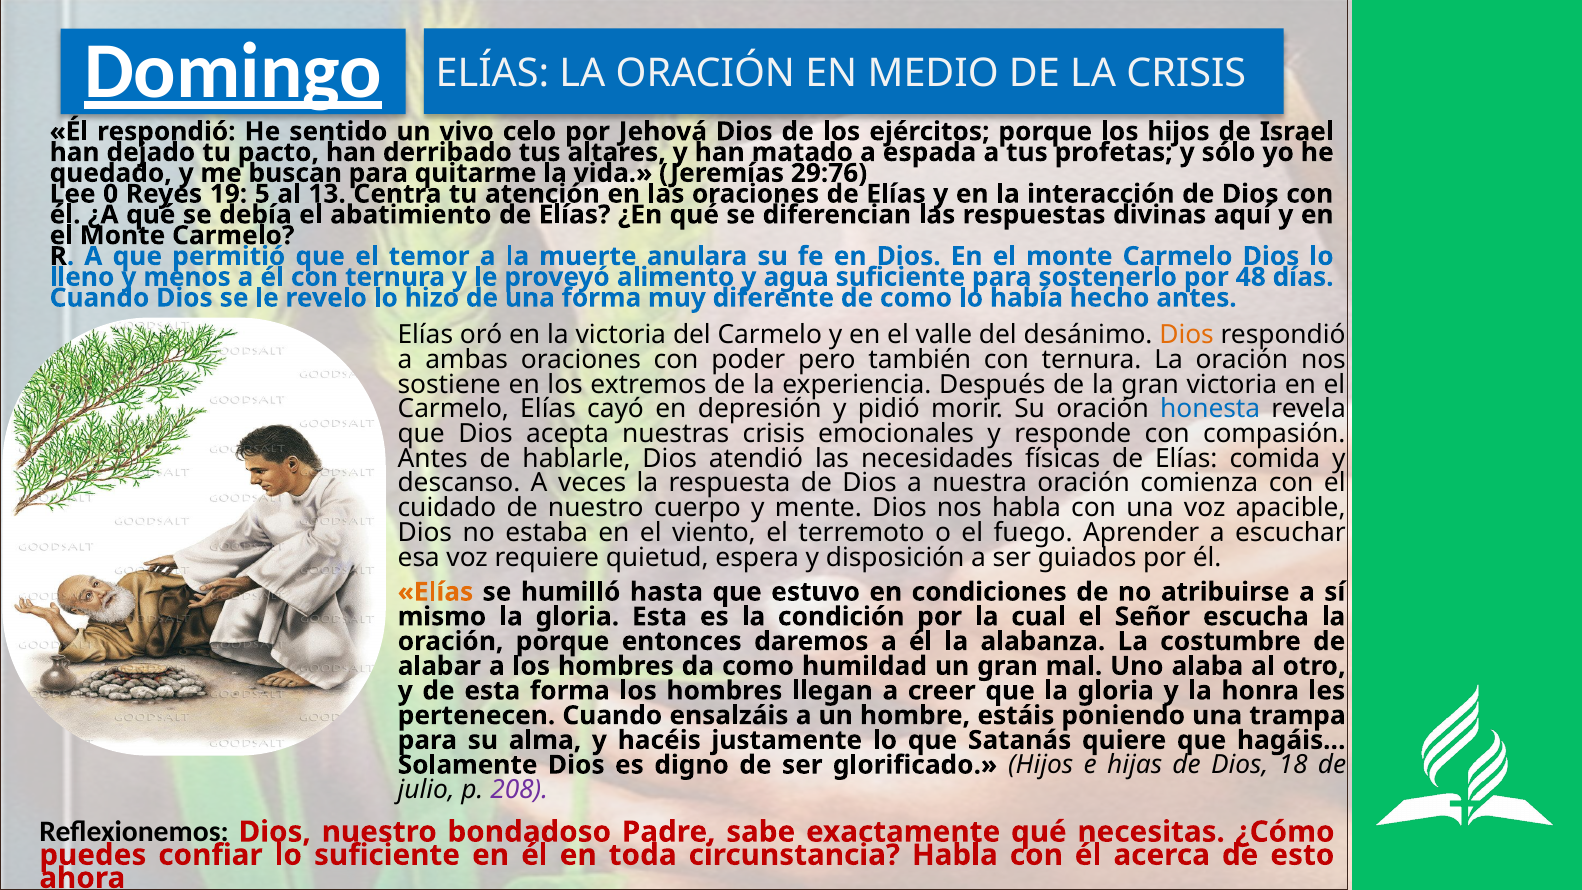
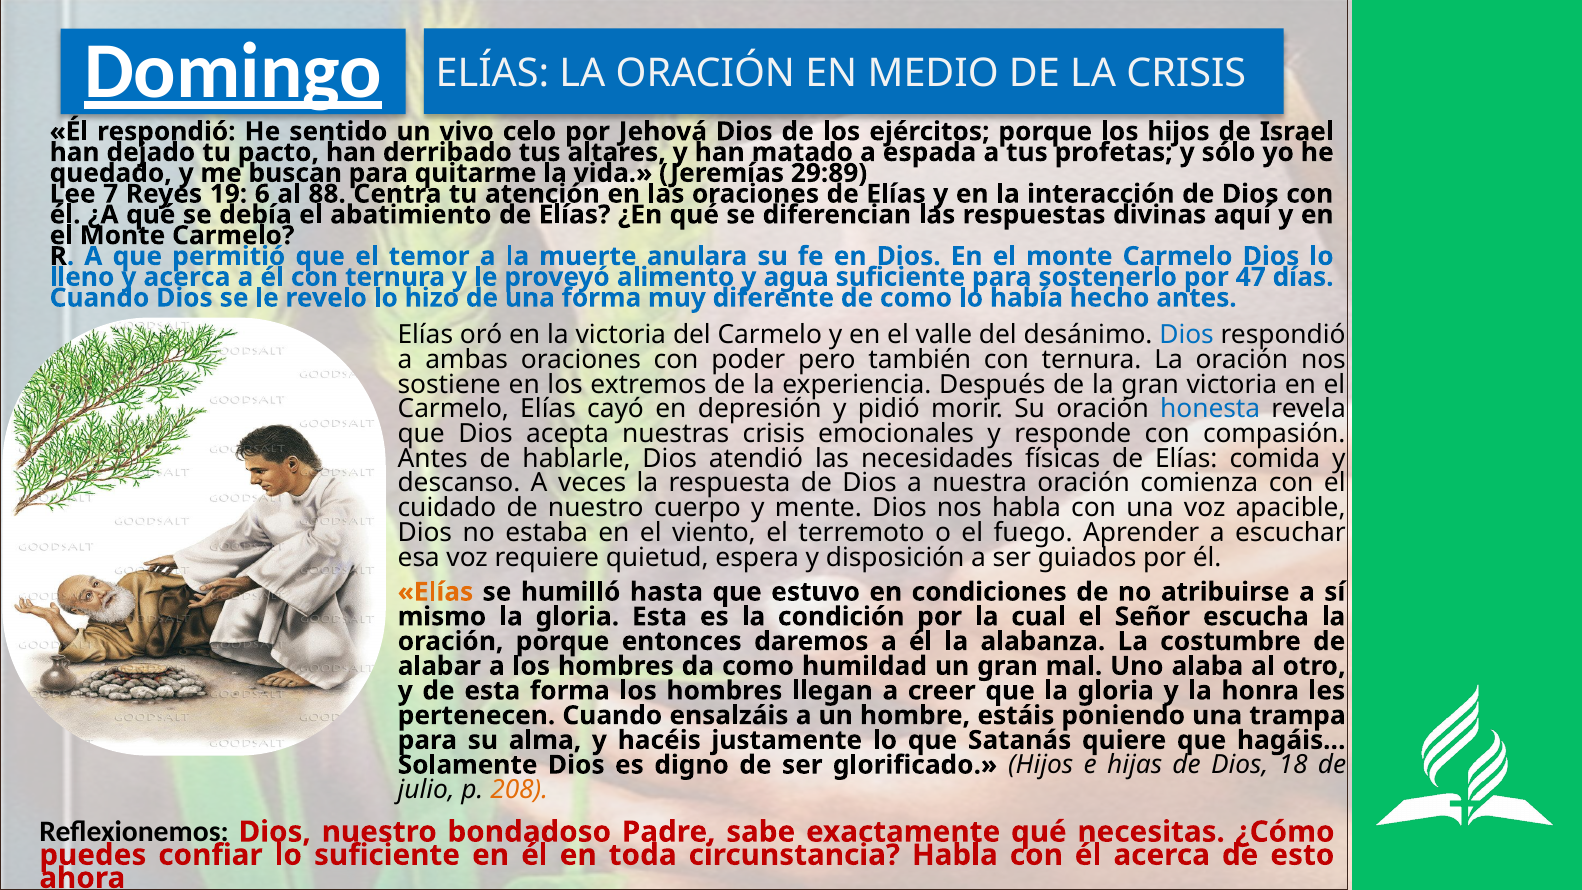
29:76: 29:76 -> 29:89 (829, 173)
0: 0 -> 7 (111, 194)
5: 5 -> 6 (262, 194)
13: 13 -> 88 (327, 194)
y menos: menos -> acerca (187, 277)
48: 48 -> 47 (1251, 277)
Dios colour: orange -> blue (1187, 335)
208 colour: purple -> orange (519, 790)
